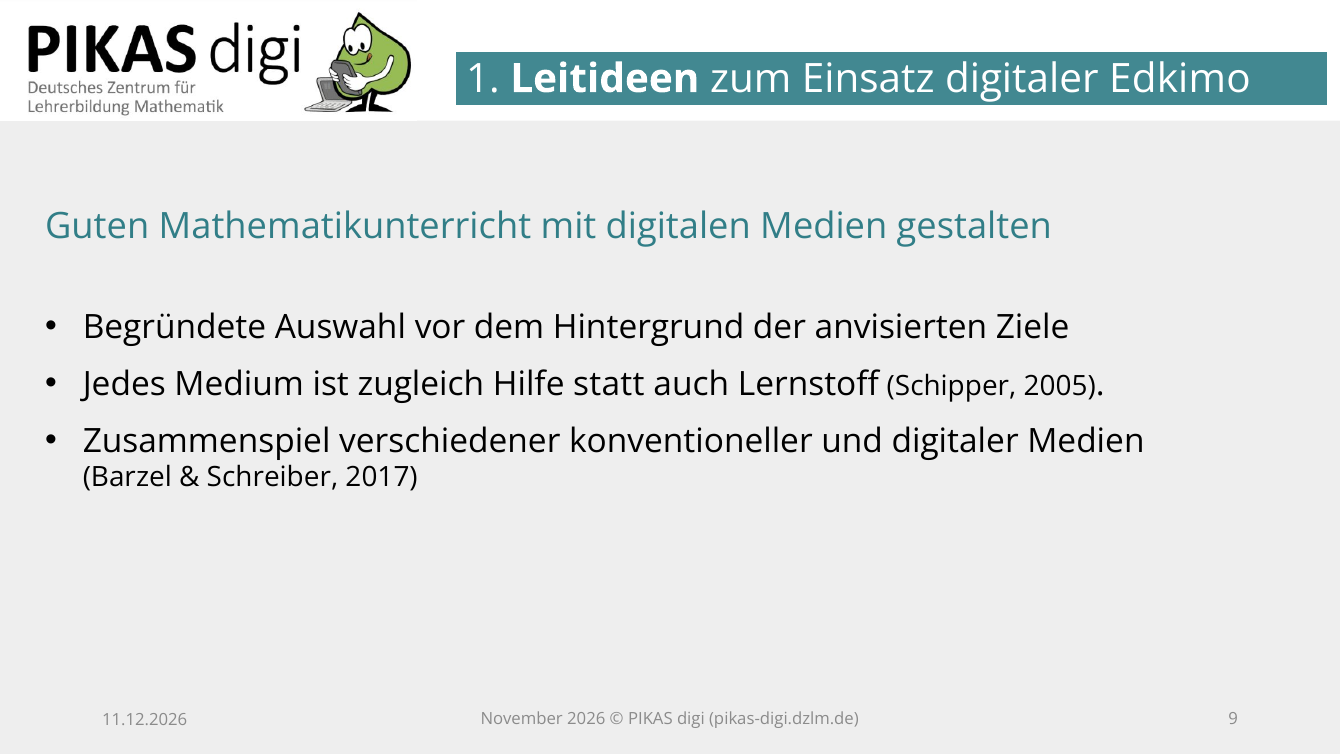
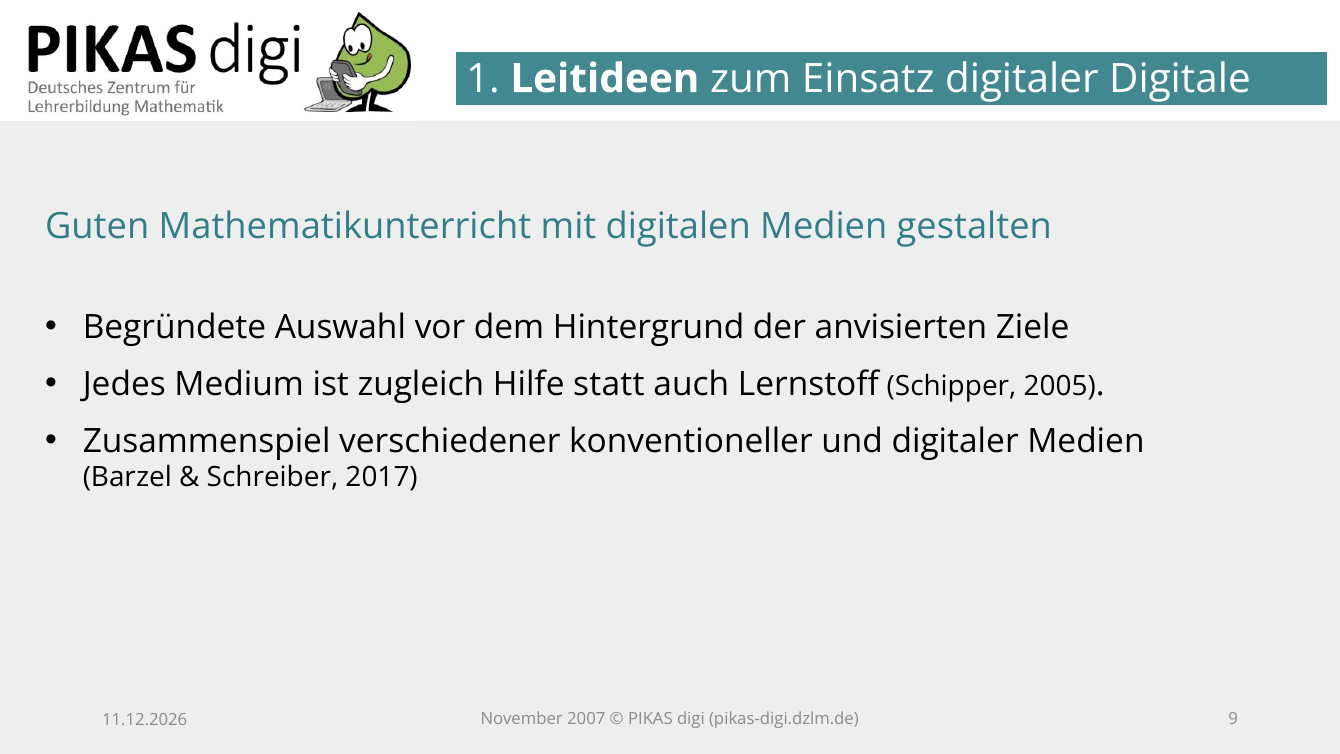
Edkimo: Edkimo -> Digitale (1180, 79)
2026: 2026 -> 2007 (586, 718)
